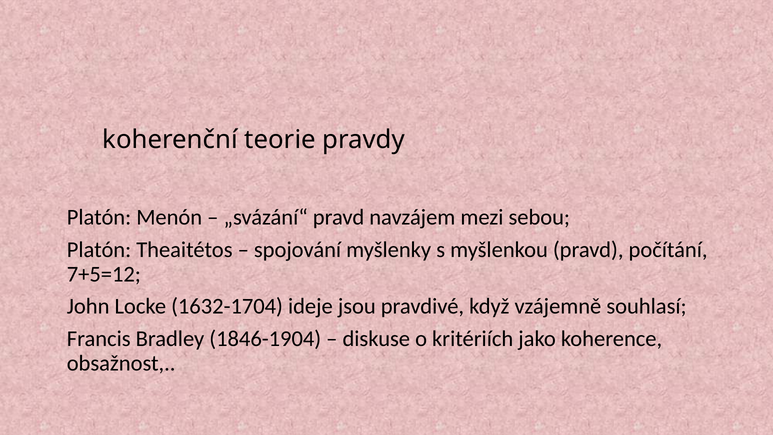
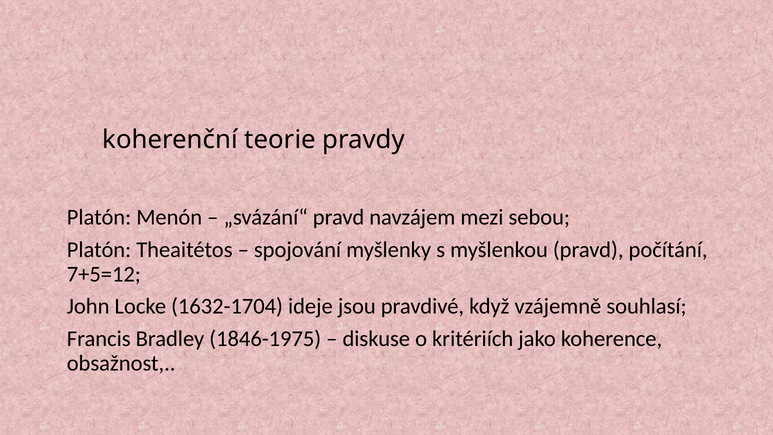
1846-1904: 1846-1904 -> 1846-1975 (265, 339)
